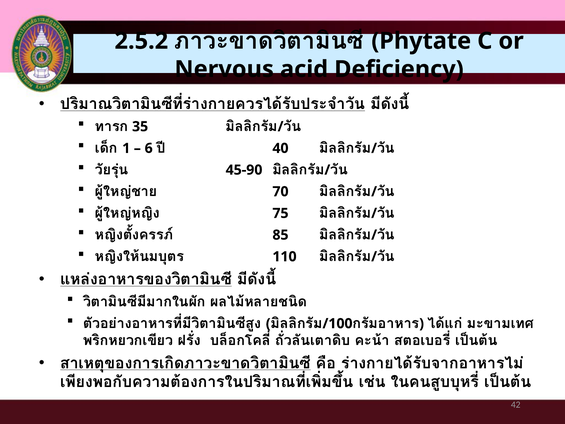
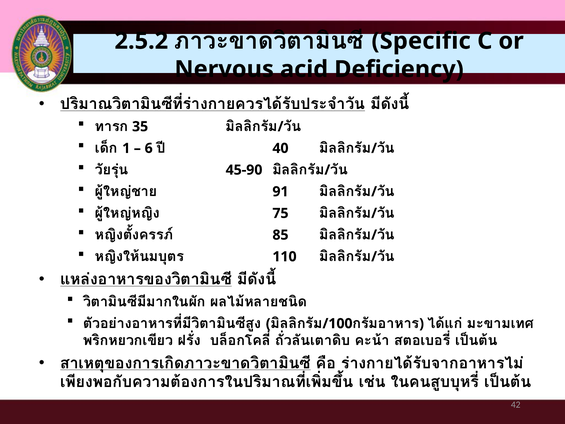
Phytate: Phytate -> Specific (421, 41)
70: 70 -> 91 (280, 192)
